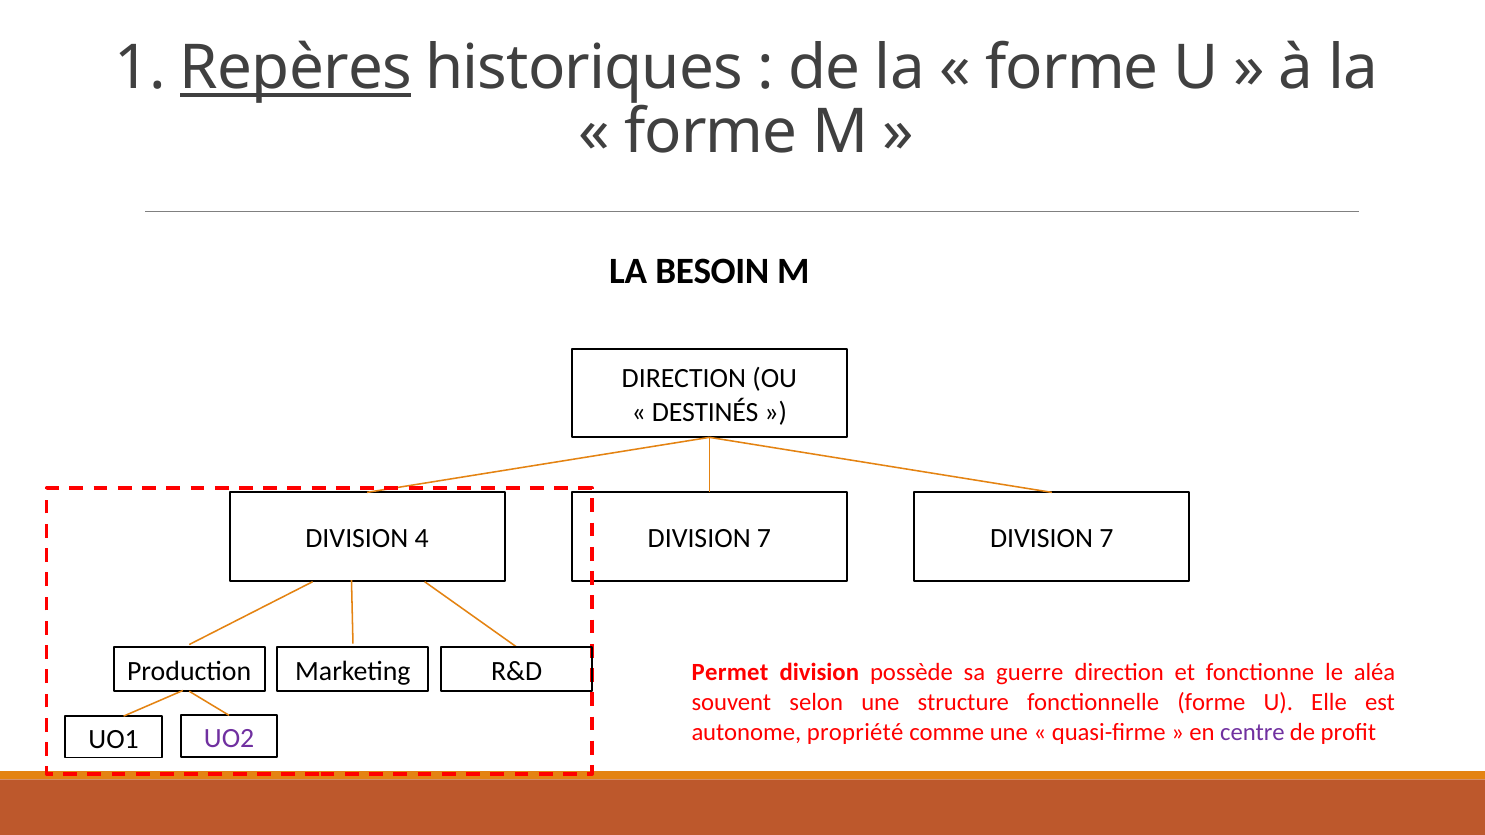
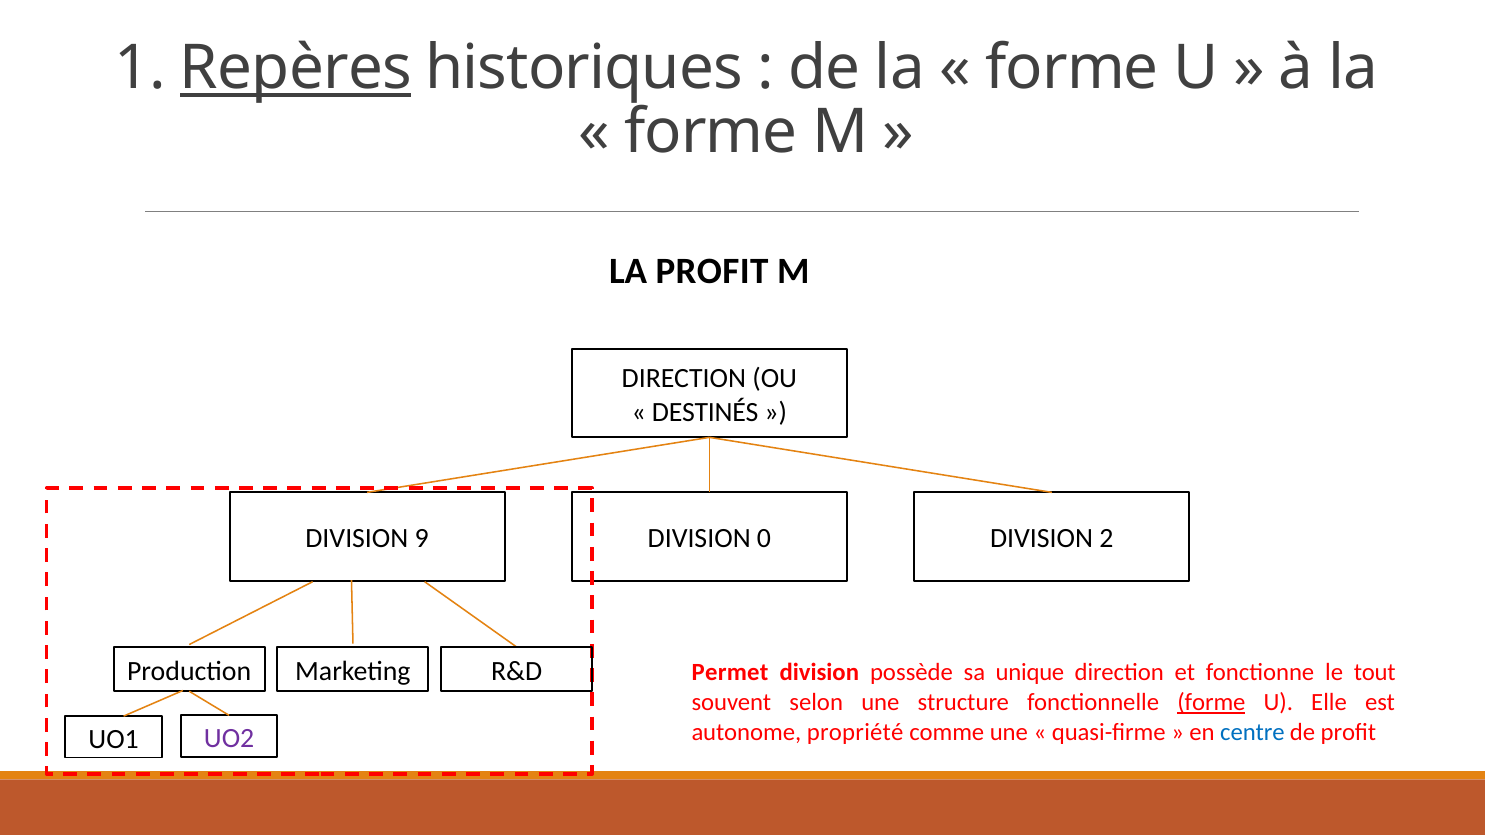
LA BESOIN: BESOIN -> PROFIT (712, 271)
4: 4 -> 9 (422, 539)
7: 7 -> 0 (764, 539)
7: 7 -> 2 (1106, 539)
guerre: guerre -> unique (1030, 673)
aléa: aléa -> tout (1375, 673)
forme underline: none -> present (1211, 703)
centre colour: purple -> blue (1252, 732)
